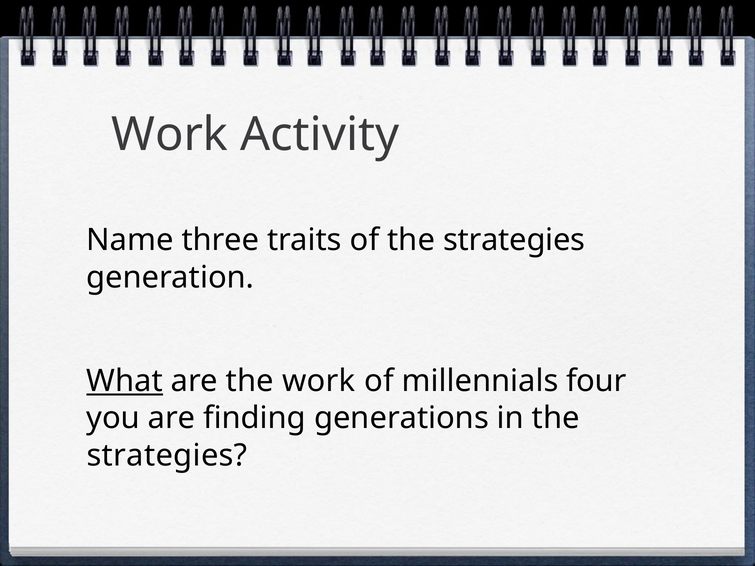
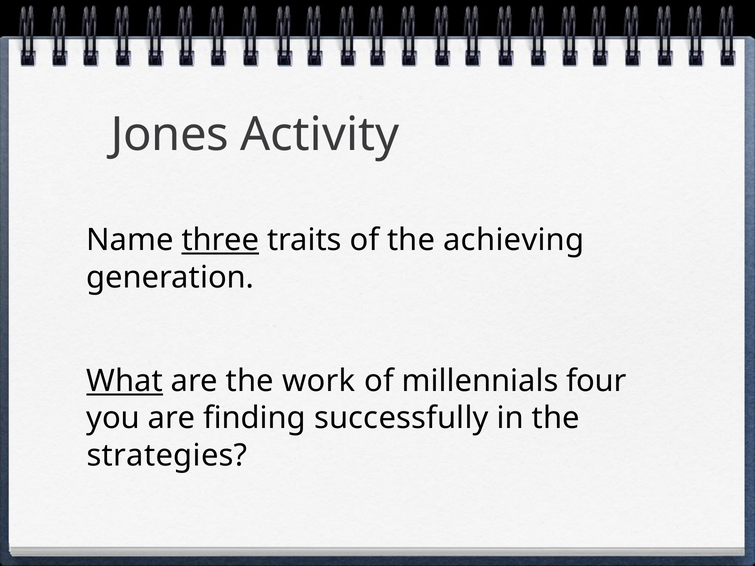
Work: Work -> Jones (170, 135)
three underline: none -> present (220, 240)
of the strategies: strategies -> achieving (514, 240)
generations: generations -> successfully (401, 418)
